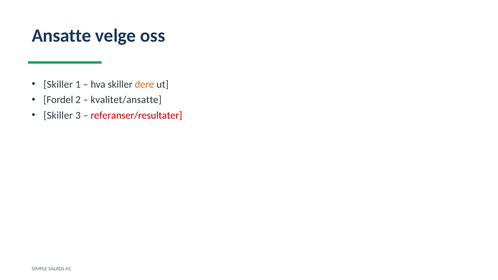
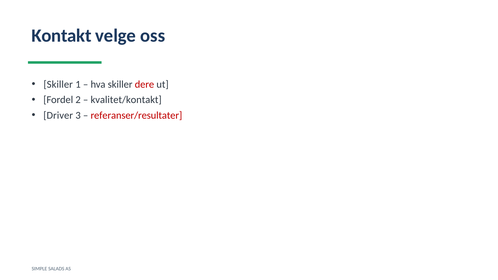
Ansatte: Ansatte -> Kontakt (61, 36)
dere colour: orange -> red (144, 84)
kvalitet/ansatte: kvalitet/ansatte -> kvalitet/kontakt (126, 100)
Skiller: Skiller -> Driver (58, 115)
